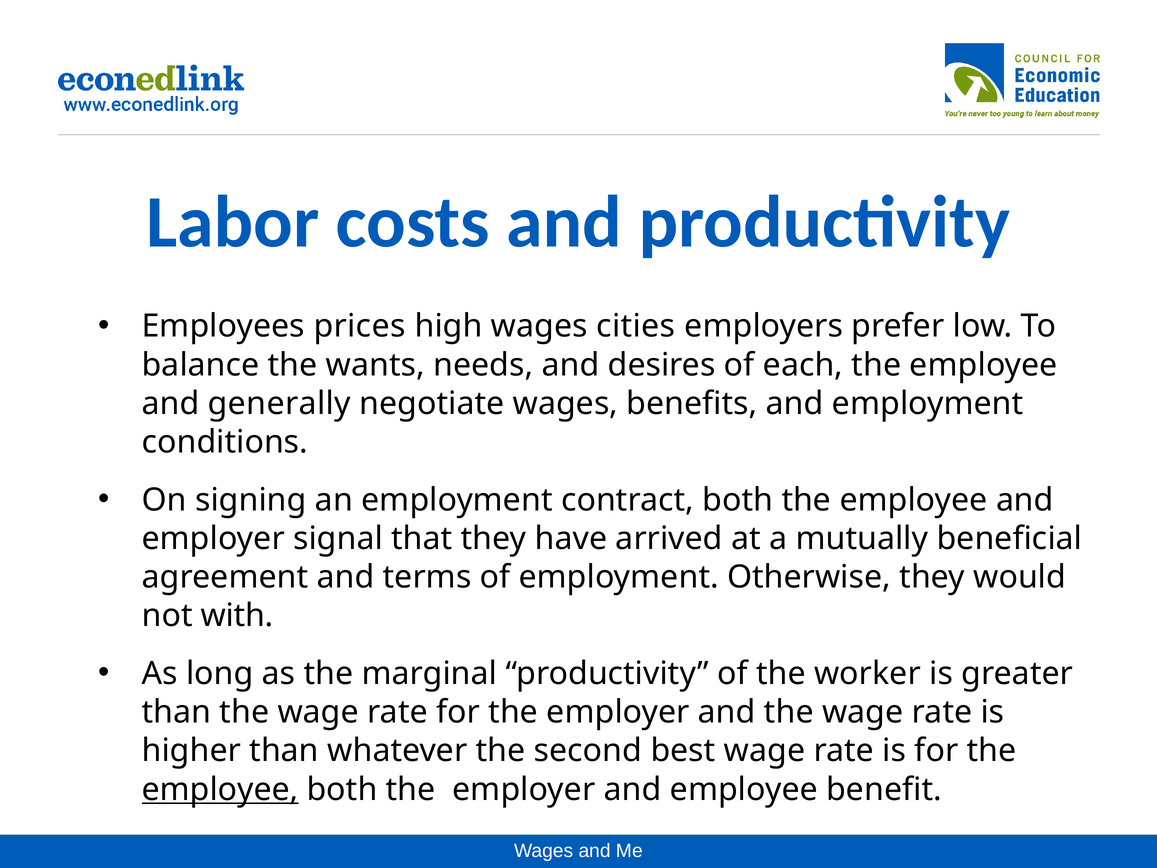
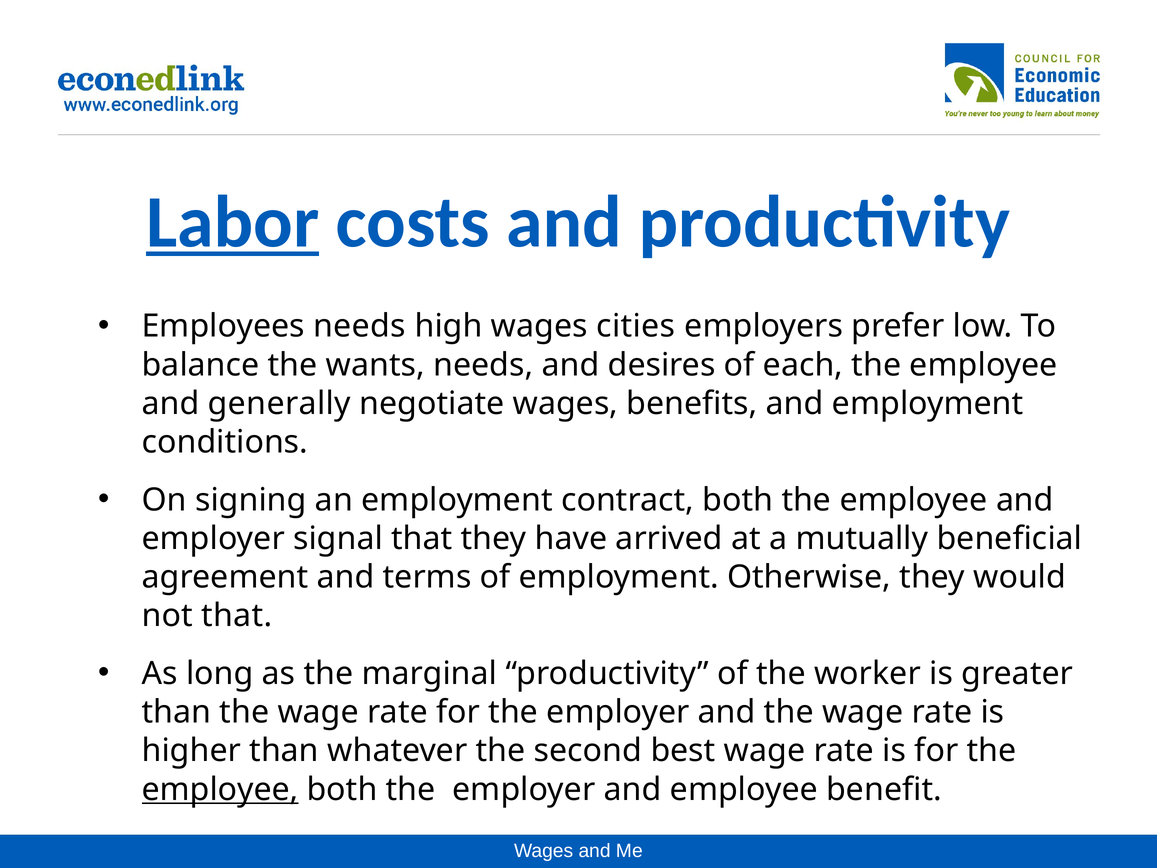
Labor underline: none -> present (233, 222)
Employees prices: prices -> needs (360, 326)
not with: with -> that (237, 616)
